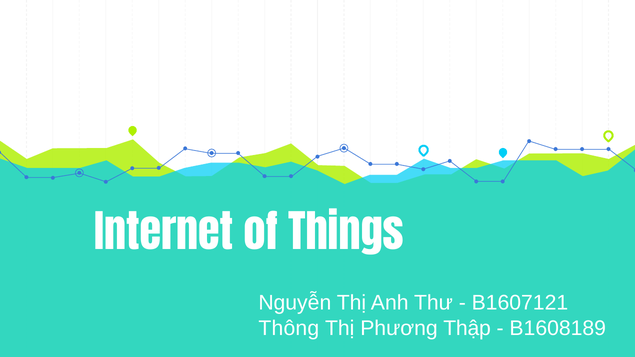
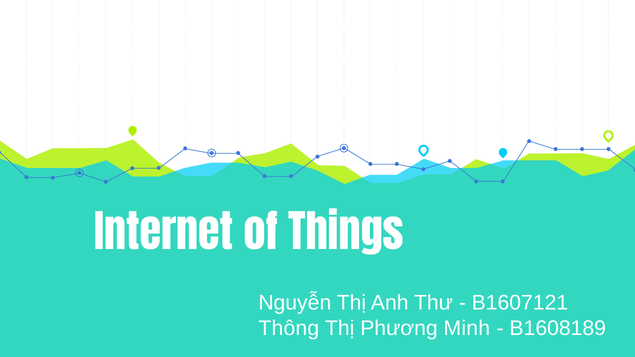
Thập: Thập -> Minh (467, 329)
